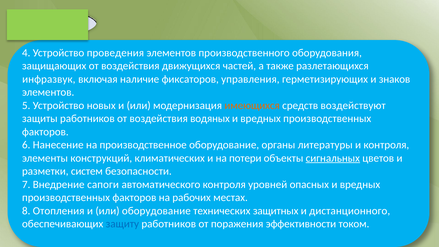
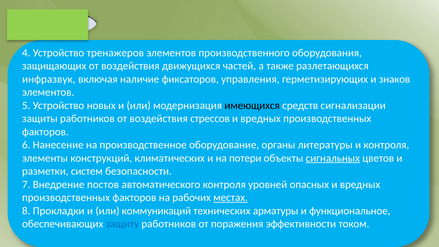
проведения: проведения -> тренажеров (115, 53)
имеющихся colour: orange -> black (252, 105)
воздействуют: воздействуют -> сигнализации (353, 105)
водяных: водяных -> стрессов (210, 119)
сапоги: сапоги -> постов (103, 184)
местах underline: none -> present (231, 198)
Отопления: Отопления -> Прокладки (59, 211)
или оборудование: оборудование -> коммуникаций (156, 211)
защитных: защитных -> арматуры (276, 211)
дистанционного: дистанционного -> функциональное (350, 211)
